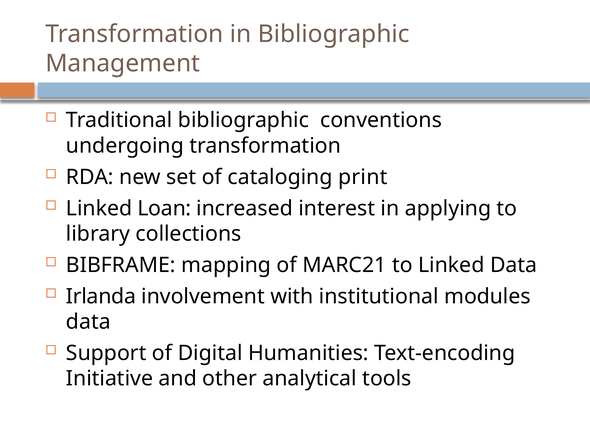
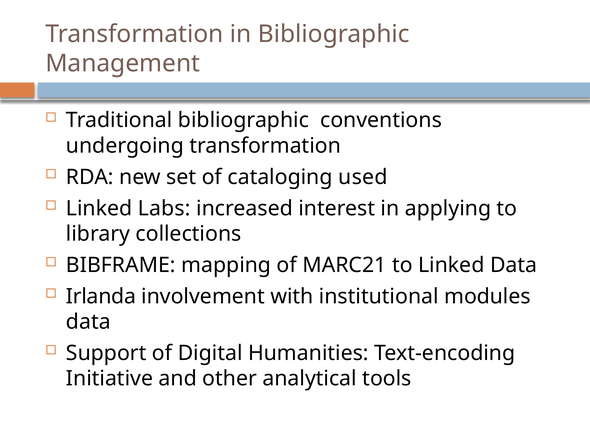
print: print -> used (363, 177)
Loan: Loan -> Labs (164, 209)
